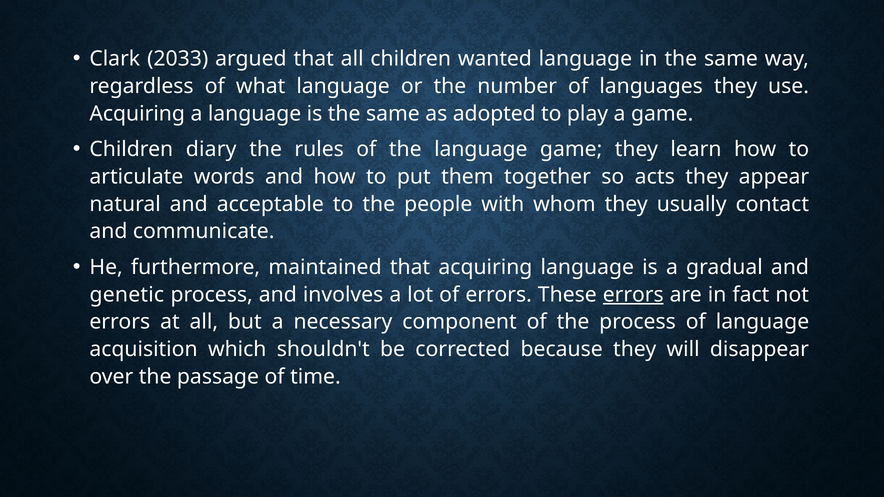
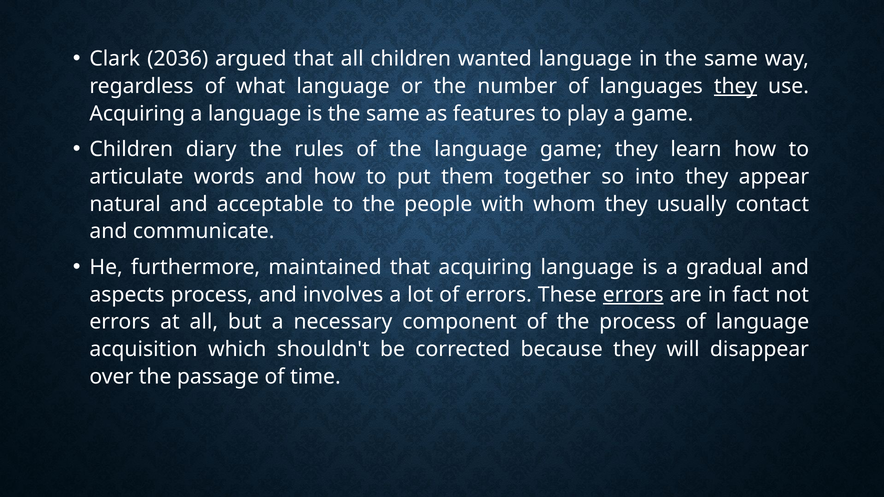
2033: 2033 -> 2036 (178, 59)
they underline: none -> present (736, 86)
adopted: adopted -> features (494, 114)
acts: acts -> into (655, 177)
genetic: genetic -> aspects (127, 295)
